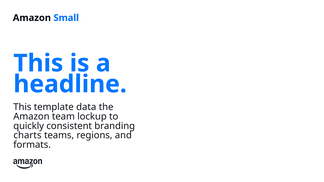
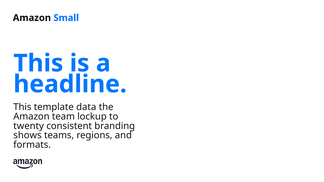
quickly: quickly -> twenty (29, 126)
charts: charts -> shows (27, 136)
